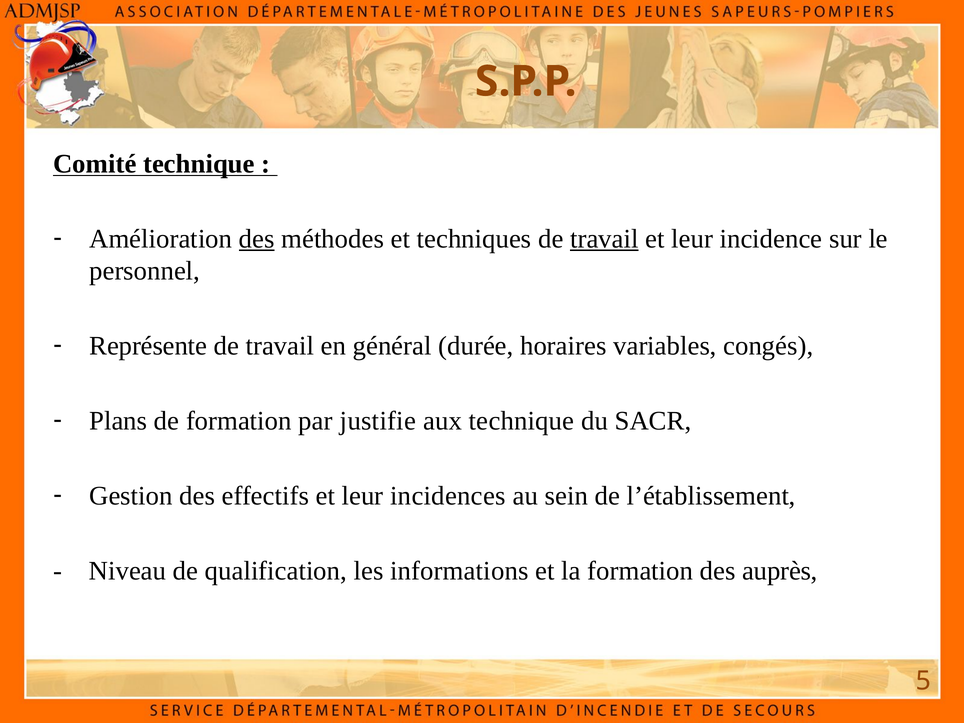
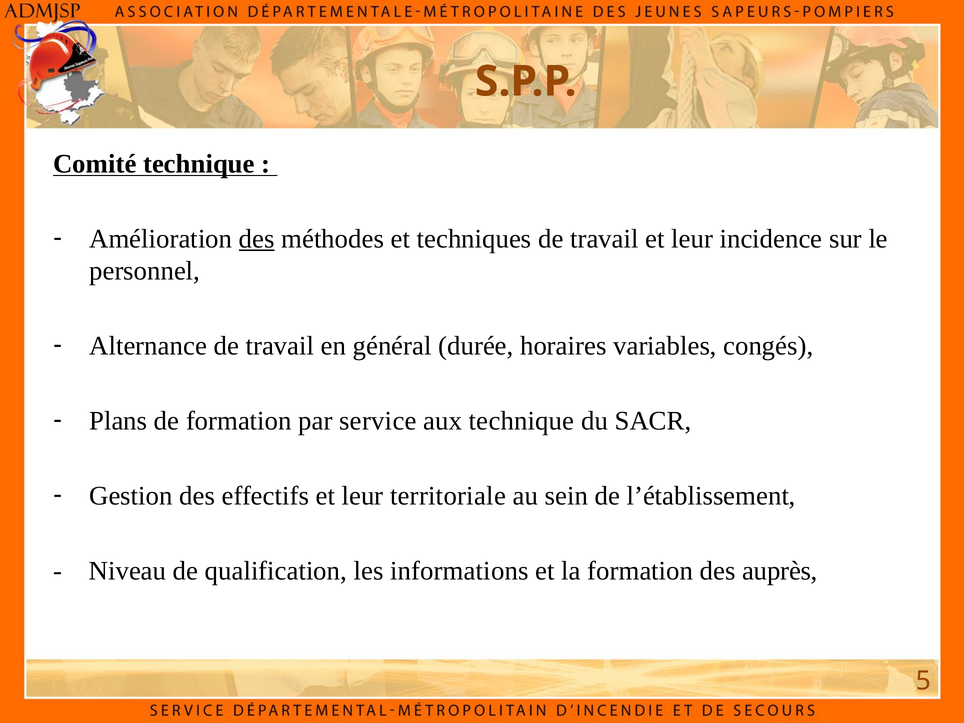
travail underline: present -> none (604, 239)
Représente: Représente -> Alternance (148, 346)
justifie: justifie -> service (378, 421)
incidences: incidences -> territoriale (448, 496)
